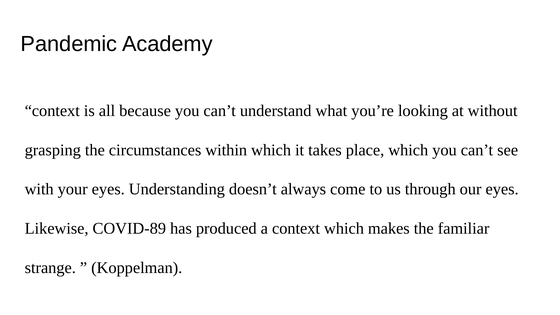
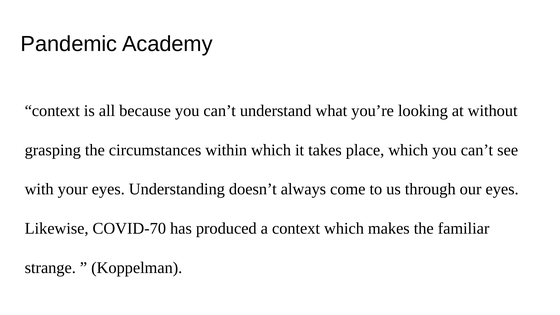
COVID-89: COVID-89 -> COVID-70 (129, 228)
